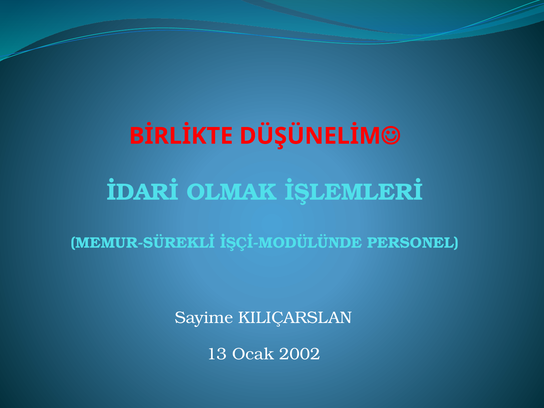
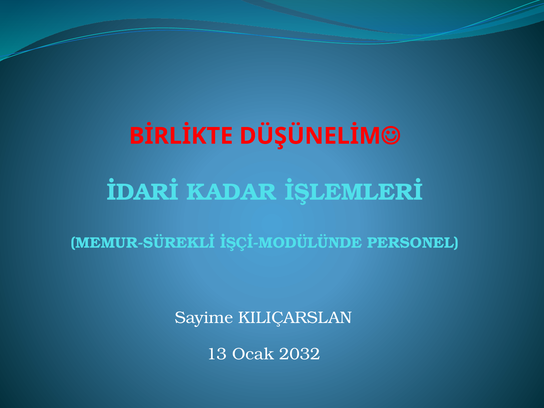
OLMAK: OLMAK -> KADAR (231, 192)
2002: 2002 -> 2032 (300, 354)
